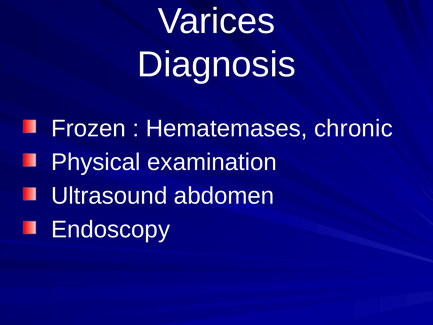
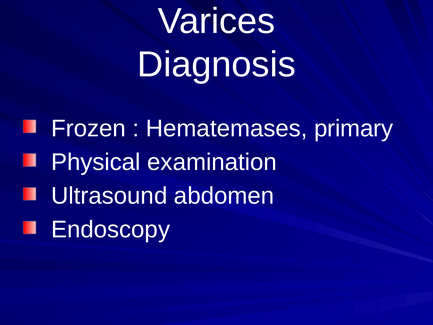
chronic: chronic -> primary (354, 128)
